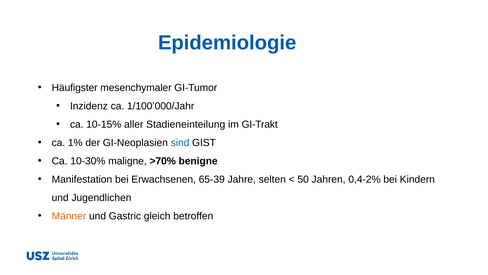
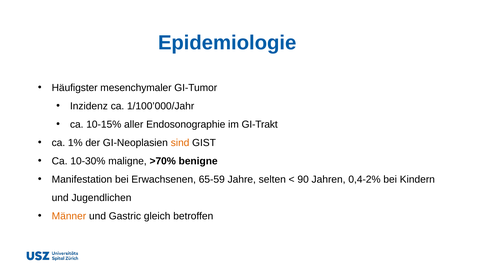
Stadieneinteilung: Stadieneinteilung -> Endosonographie (186, 124)
sind colour: blue -> orange (180, 142)
65-39: 65-39 -> 65-59 (212, 179)
50: 50 -> 90 (303, 179)
